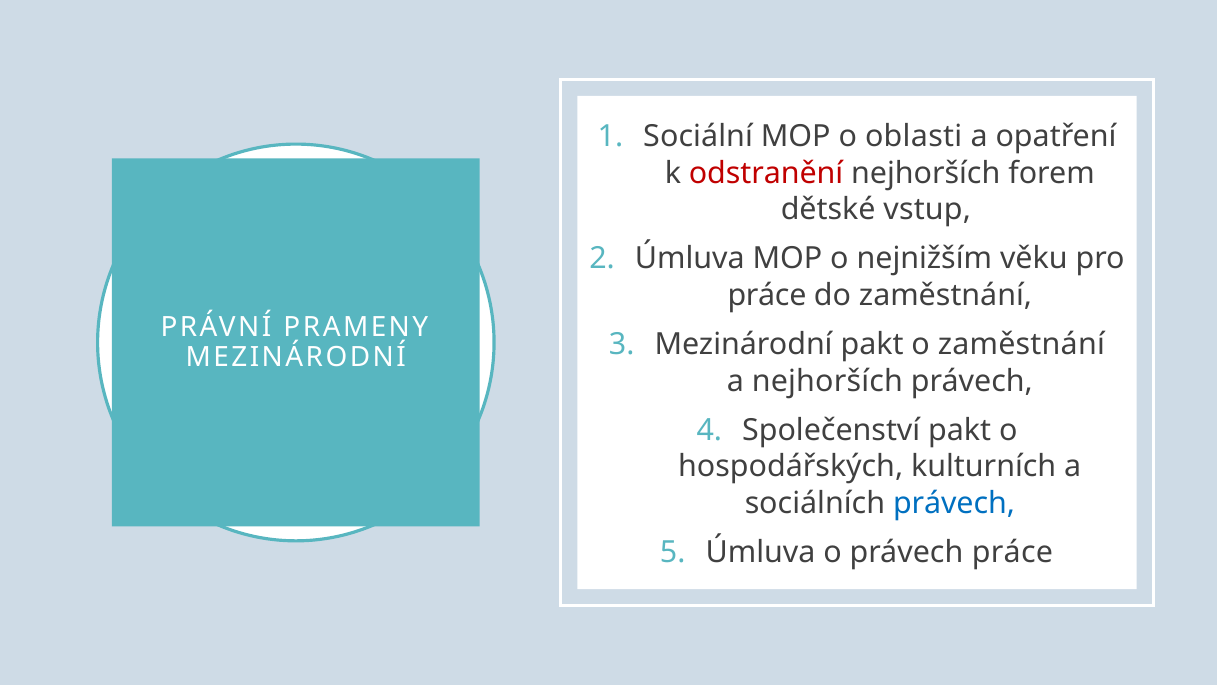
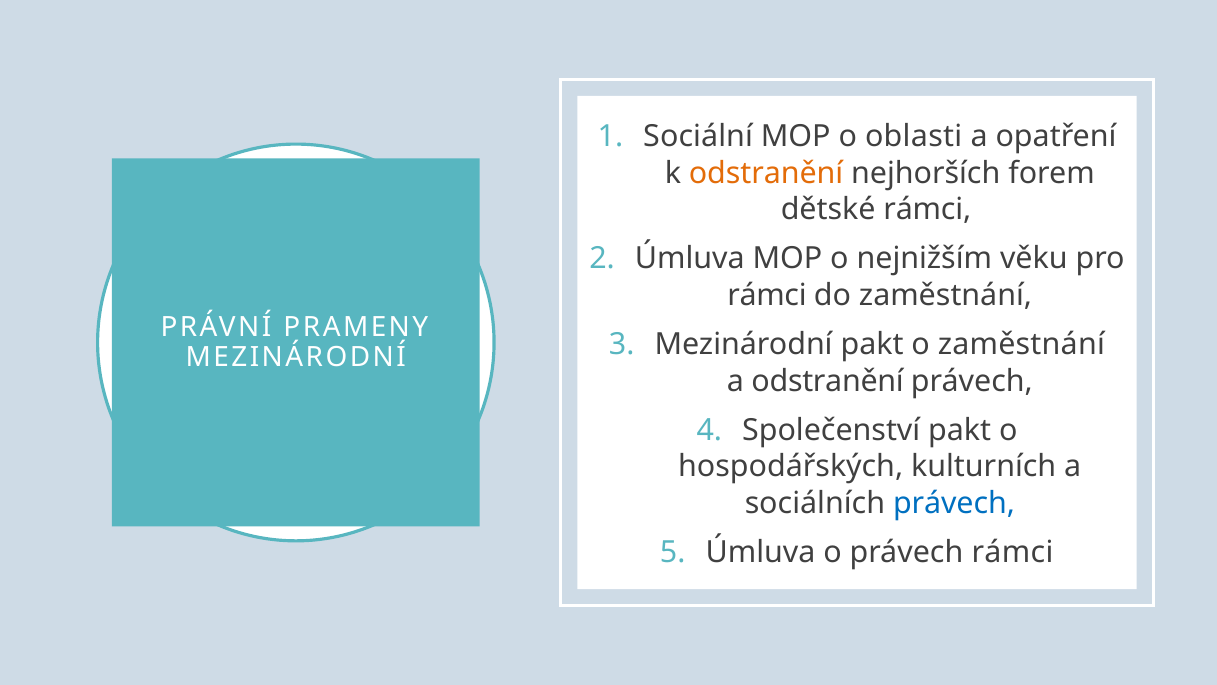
odstranění colour: red -> orange (766, 173)
dětské vstup: vstup -> rámci (927, 209)
práce: práce -> rámci (767, 295)
a nejhorších: nejhorších -> odstranění (828, 381)
právech práce: práce -> rámci (1012, 552)
